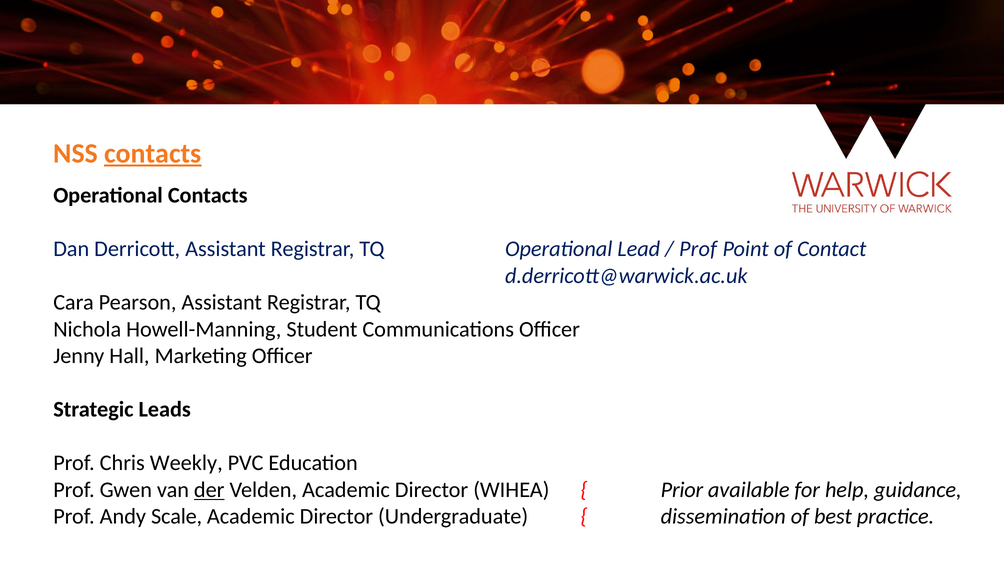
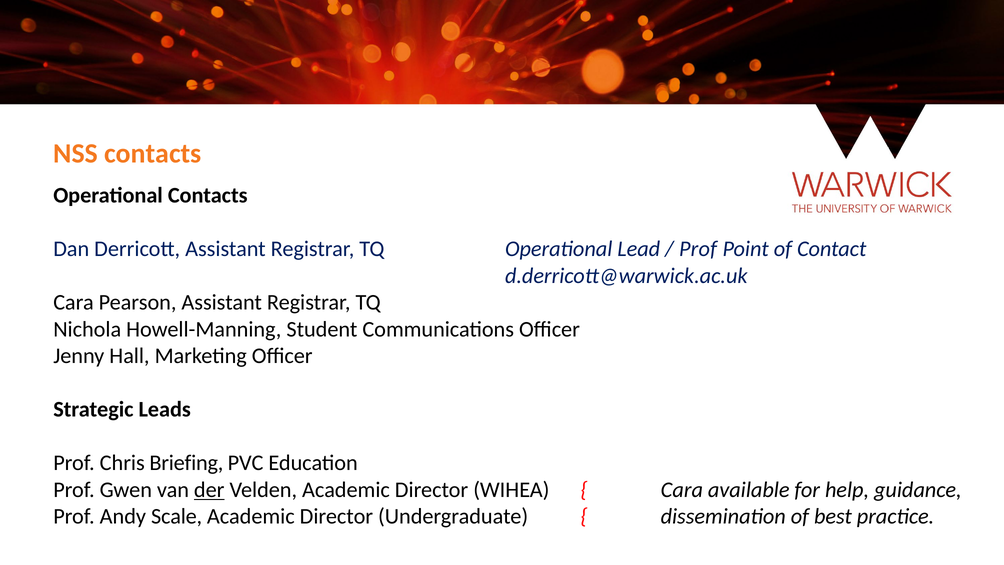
contacts underline: present -> none (153, 153)
Weekly: Weekly -> Briefing (186, 463)
Prior: Prior -> Cara (682, 490)
